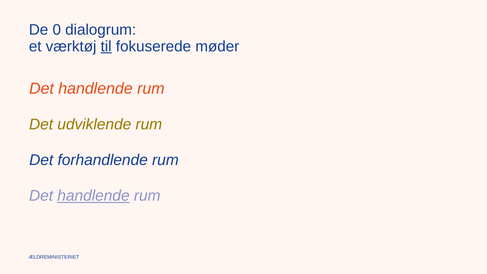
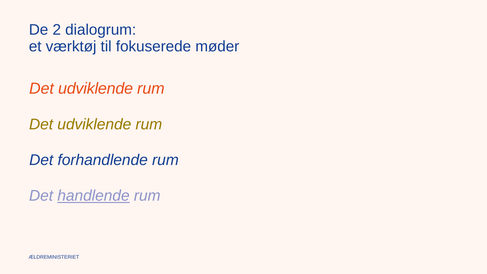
0: 0 -> 2 (57, 30)
til underline: present -> none (106, 46)
handlende: handlende -> udviklende (96, 88)
